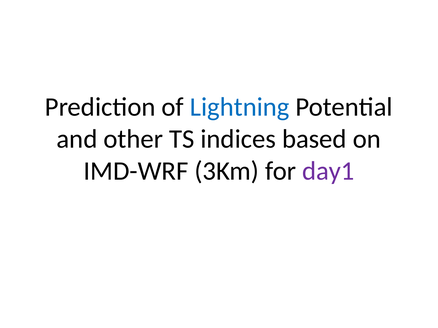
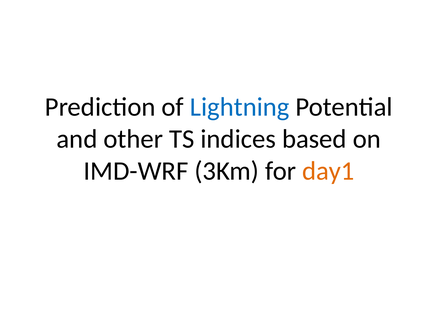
day1 colour: purple -> orange (328, 171)
